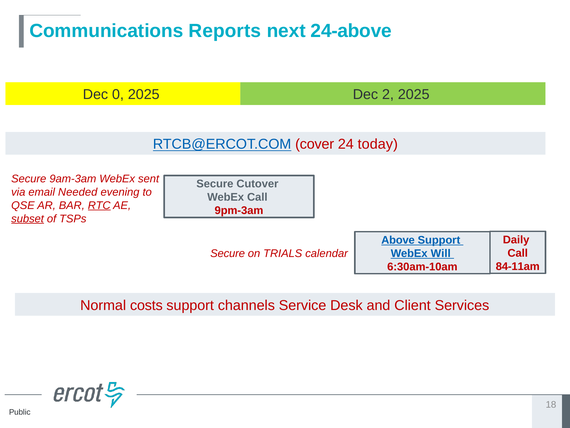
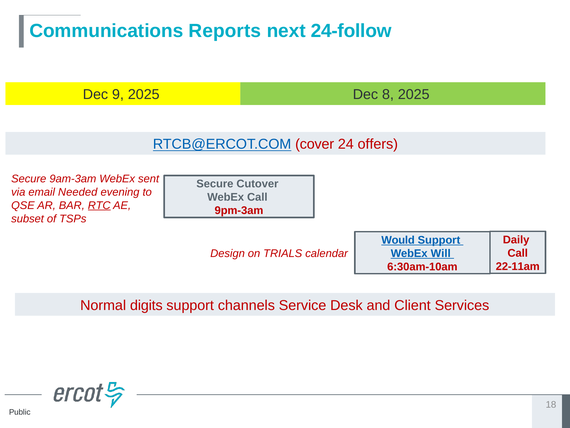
24-above: 24-above -> 24-follow (351, 31)
0: 0 -> 9 (118, 94)
2: 2 -> 8 (388, 94)
today: today -> offers (378, 144)
subset underline: present -> none (28, 218)
Above: Above -> Would (398, 240)
Secure: Secure -> Design (228, 253)
84-11am: 84-11am -> 22-11am (518, 266)
costs: costs -> digits (146, 305)
